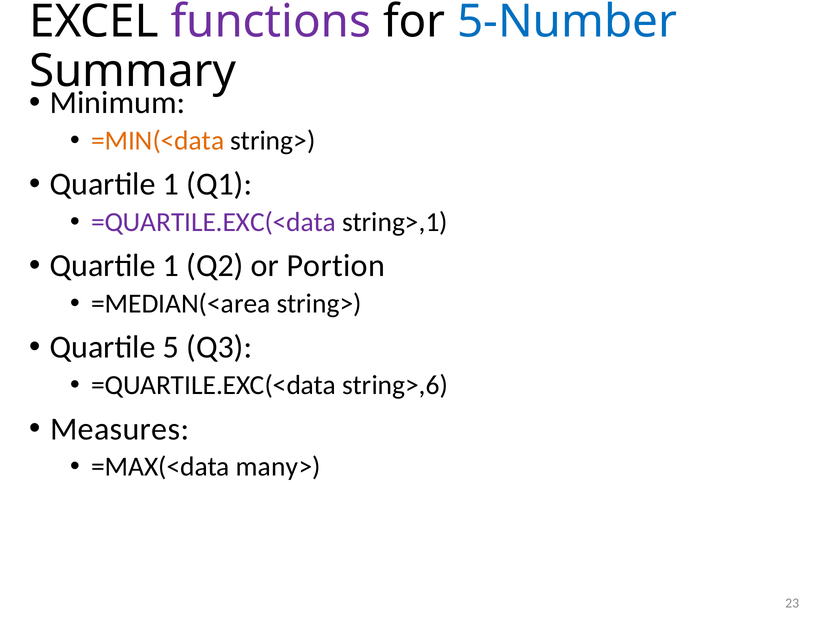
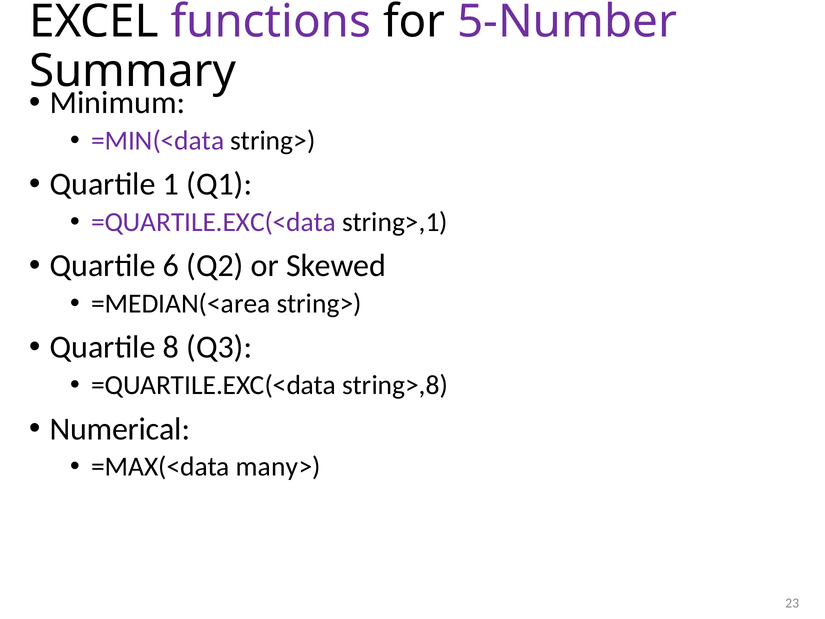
5-Number colour: blue -> purple (567, 22)
=MIN(<data colour: orange -> purple (158, 141)
1: 1 -> 6 (171, 266)
Portion: Portion -> Skewed (336, 266)
5: 5 -> 8 (171, 347)
string>,6: string>,6 -> string>,8 (395, 385)
Measures: Measures -> Numerical (120, 429)
